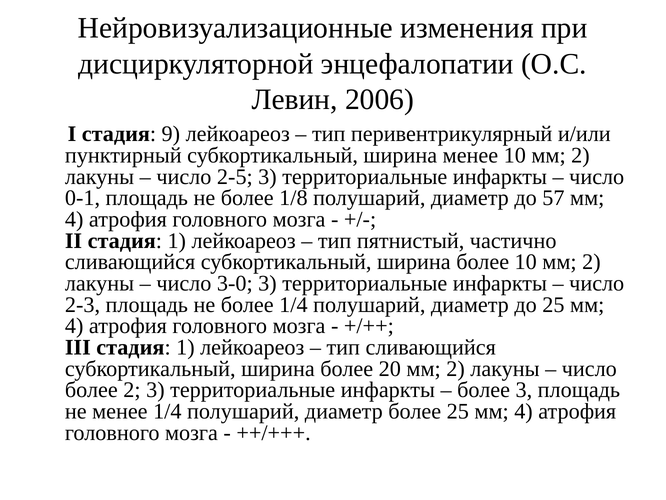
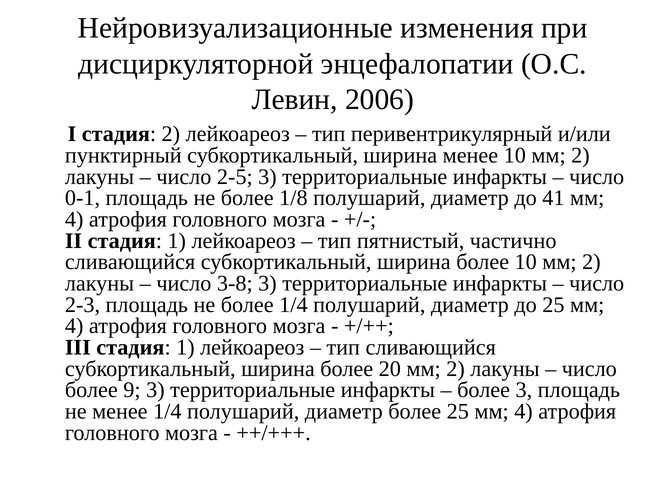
стадия 9: 9 -> 2 (171, 134)
57: 57 -> 41 (553, 198)
3-0: 3-0 -> 3-8 (235, 283)
более 2: 2 -> 9 (132, 390)
